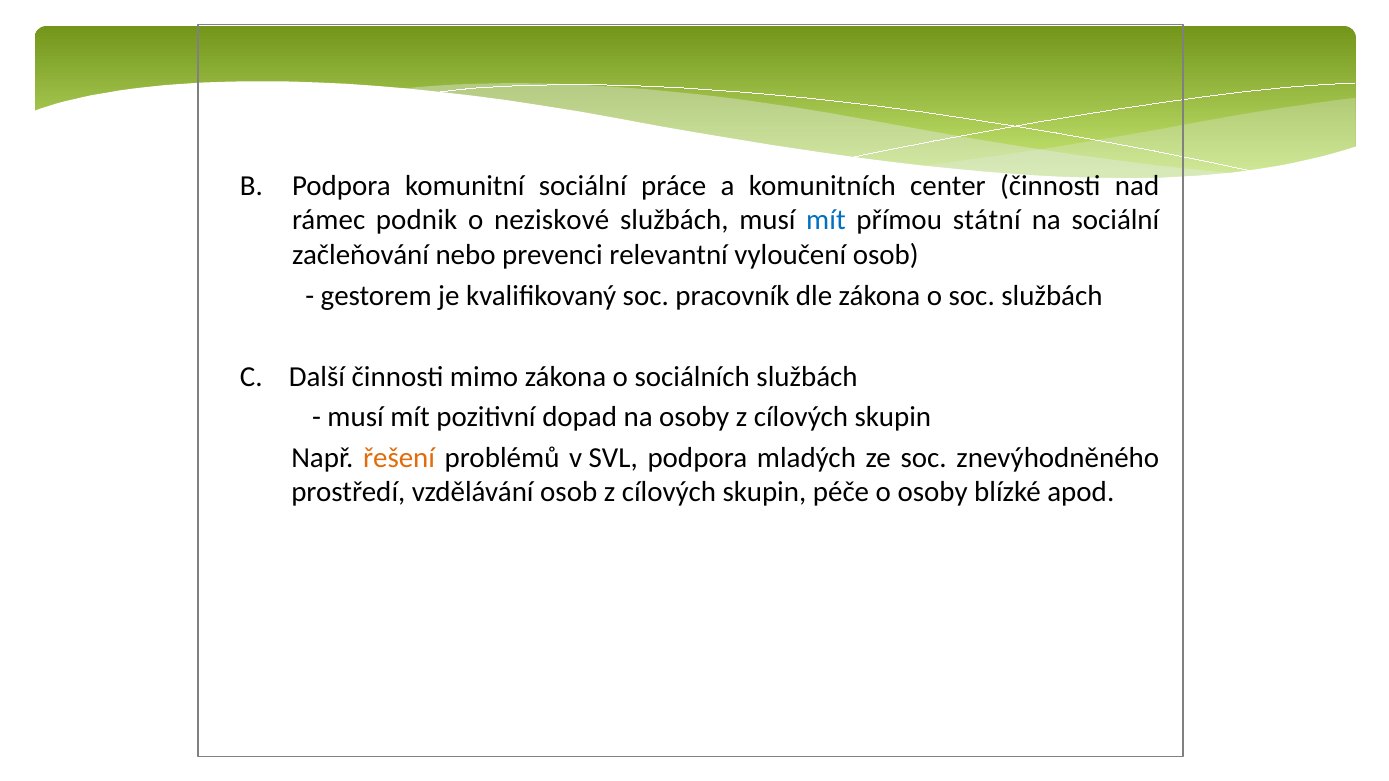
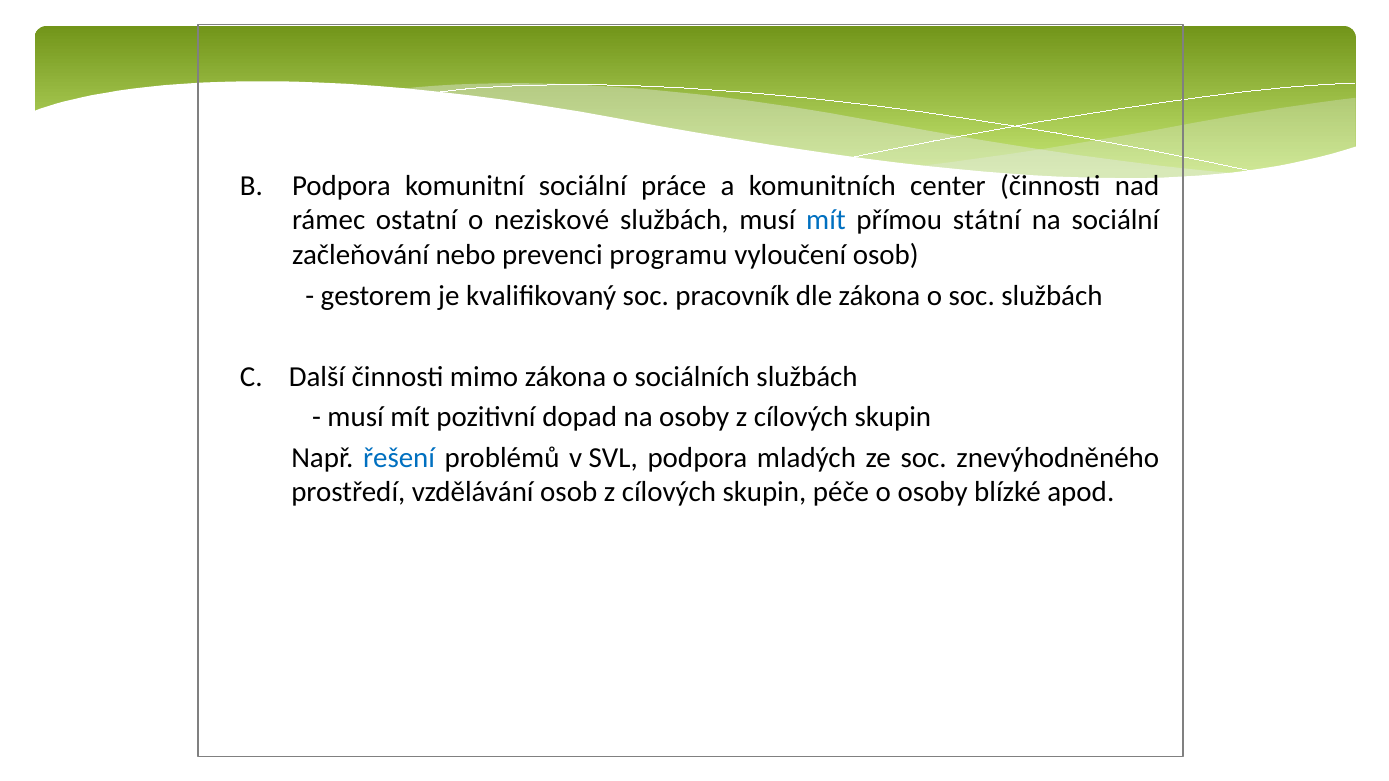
podnik: podnik -> ostatní (417, 221)
relevantní: relevantní -> programu (668, 255)
řešení colour: orange -> blue (399, 458)
